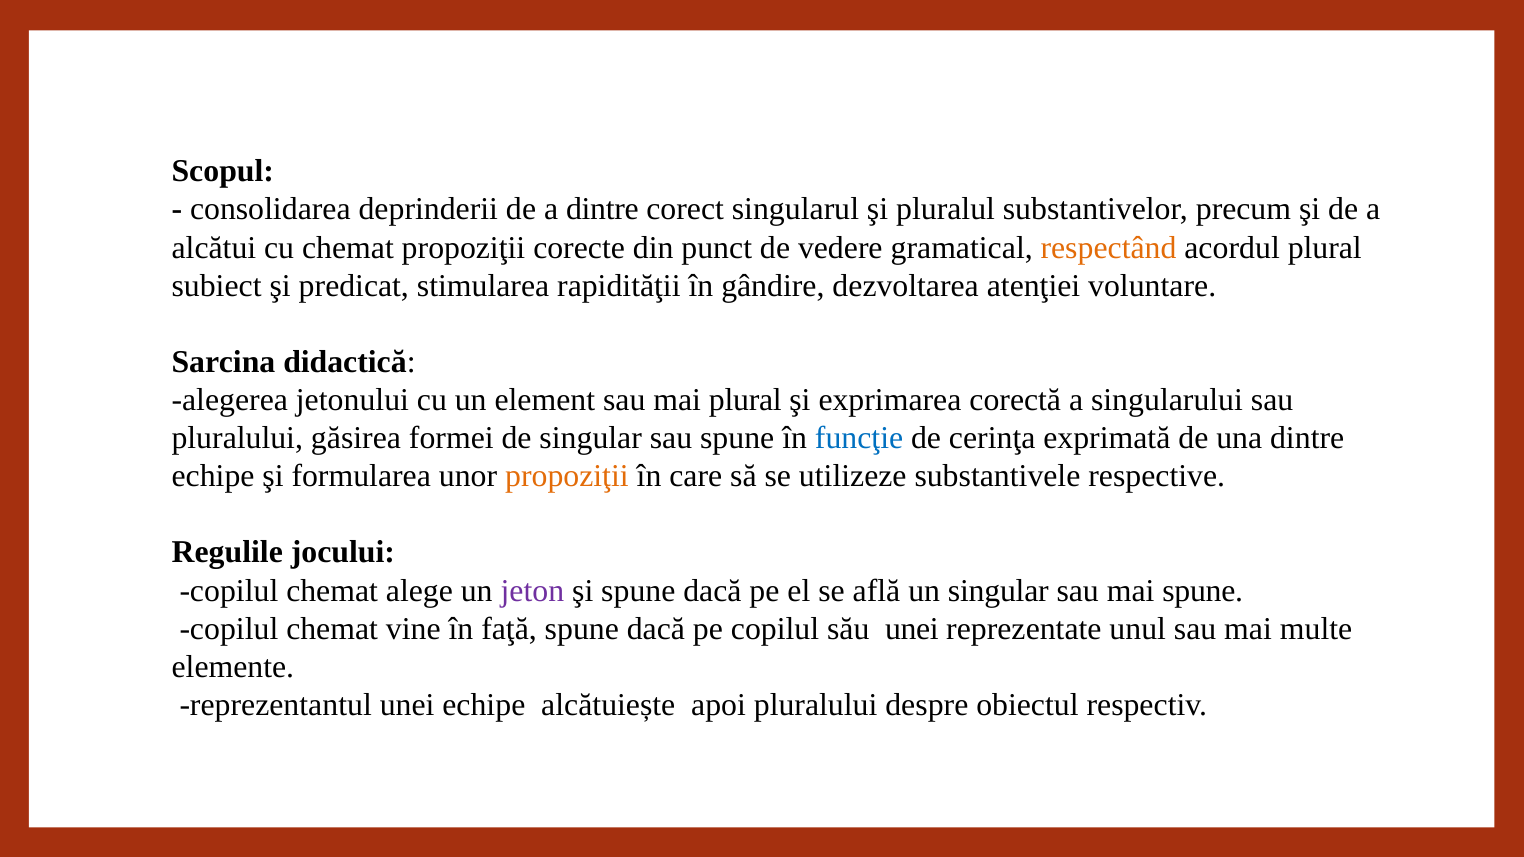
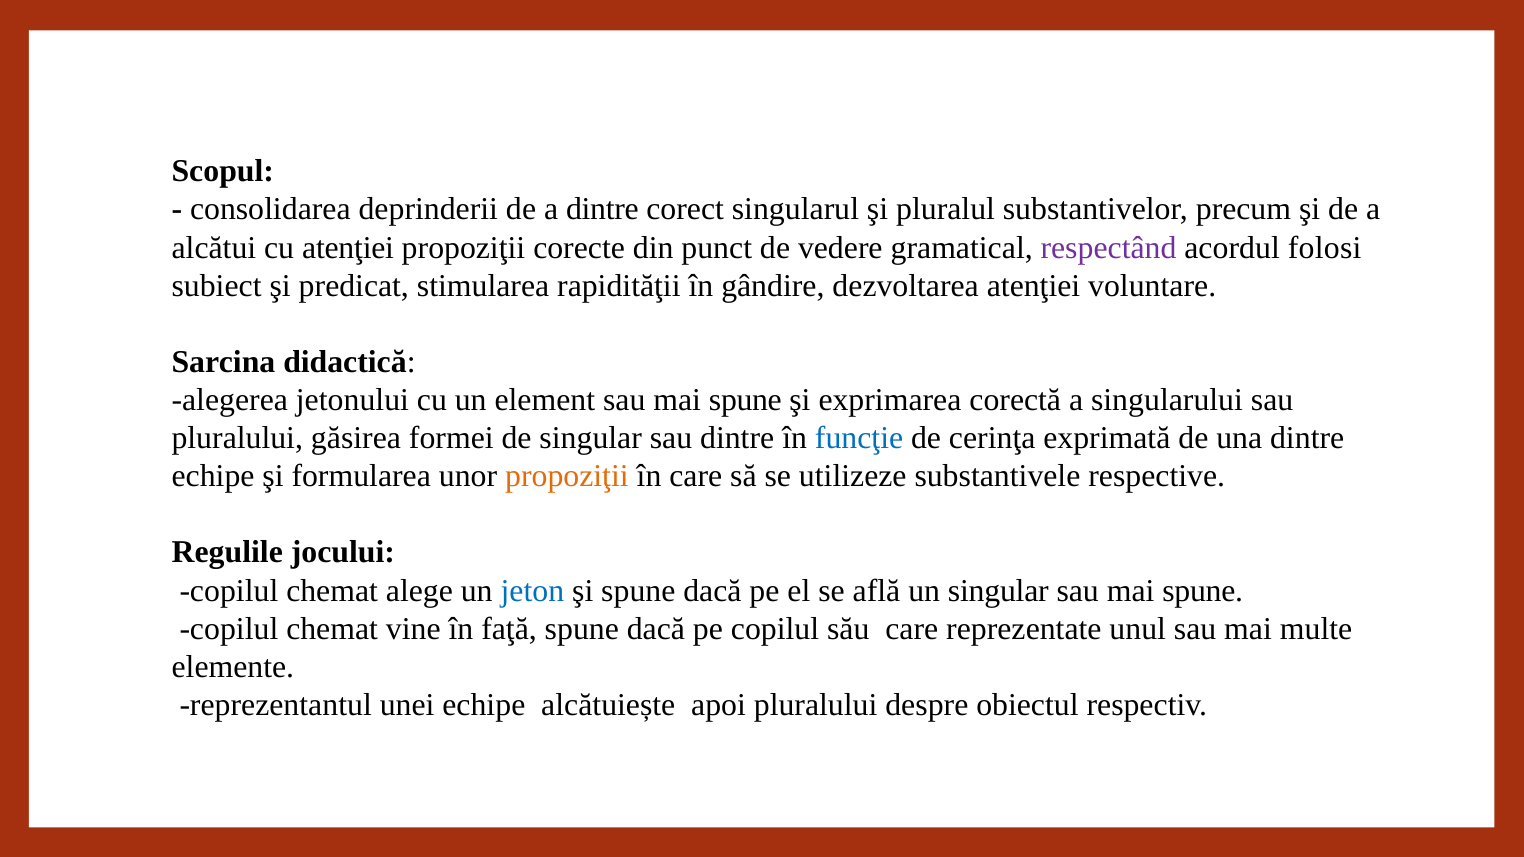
cu chemat: chemat -> atenţiei (348, 248)
respectând colour: orange -> purple (1109, 248)
acordul plural: plural -> folosi (1325, 248)
element sau mai plural: plural -> spune (745, 400)
sau spune: spune -> dintre (737, 438)
jeton colour: purple -> blue (532, 591)
său unei: unei -> care (912, 629)
